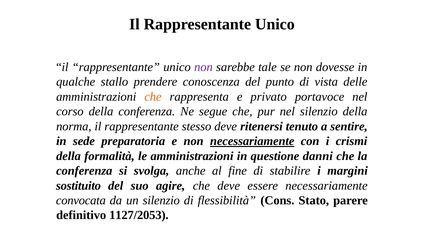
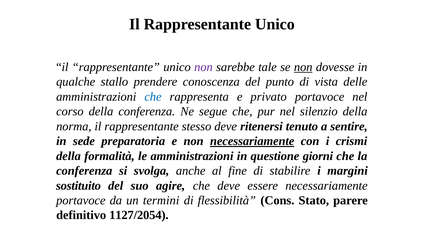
non underline: none -> present (303, 67)
che colour: orange -> blue (153, 97)
danni: danni -> giorni (318, 156)
convocata: convocata -> portavoce (81, 201)
un silenzio: silenzio -> termini (161, 201)
1127/2053: 1127/2053 -> 1127/2054 (139, 216)
